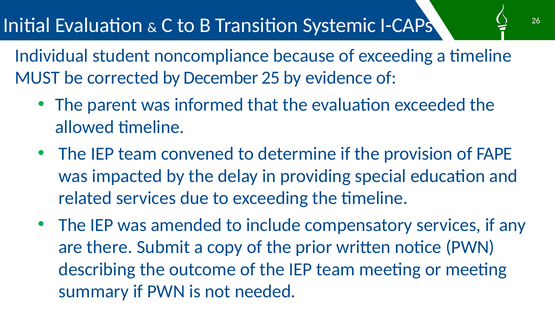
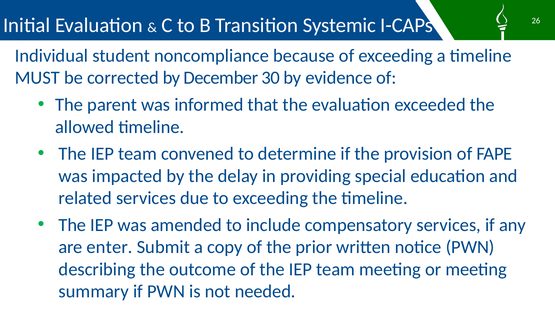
25: 25 -> 30 (271, 78)
there: there -> enter (110, 247)
